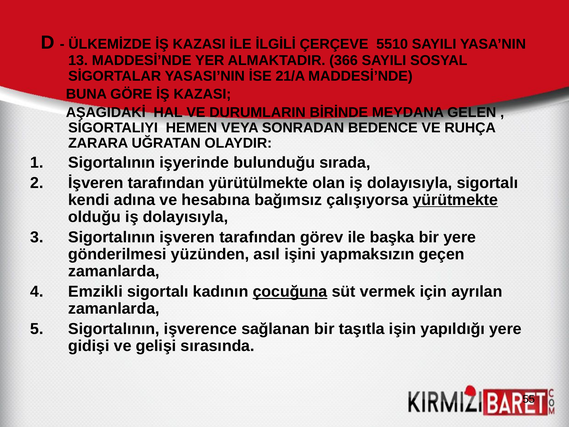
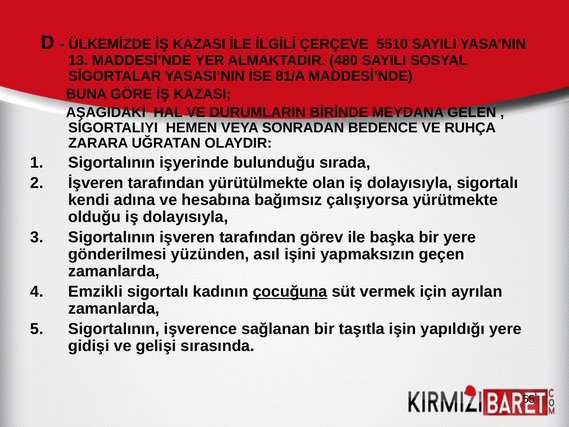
366: 366 -> 480 (344, 61)
21/A: 21/A -> 81/A (290, 76)
yürütmekte underline: present -> none (455, 200)
